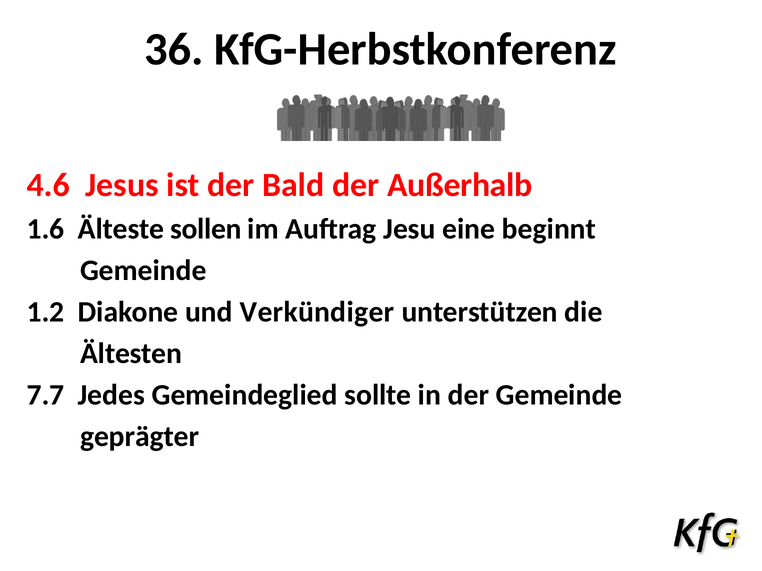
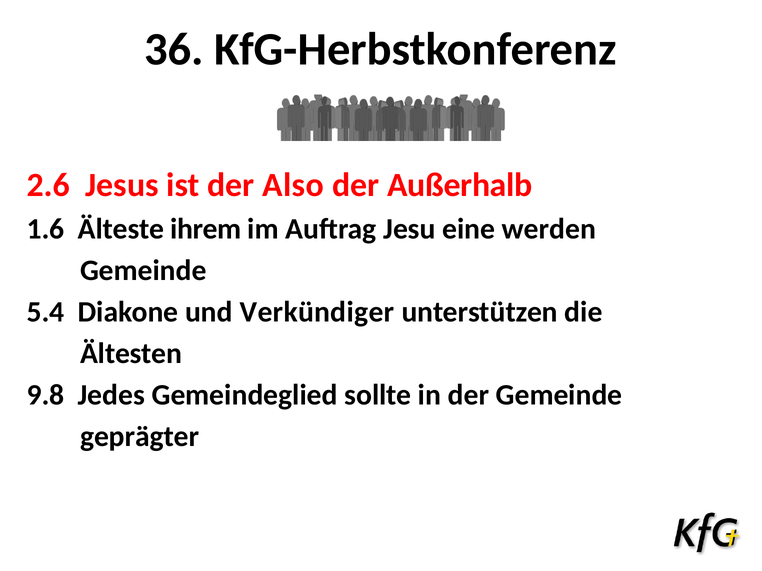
4.6: 4.6 -> 2.6 (48, 185)
Bald: Bald -> Also (293, 185)
sollen: sollen -> ihrem (206, 229)
beginnt: beginnt -> werden (549, 229)
1.2: 1.2 -> 5.4 (45, 312)
7.7: 7.7 -> 9.8 (45, 395)
